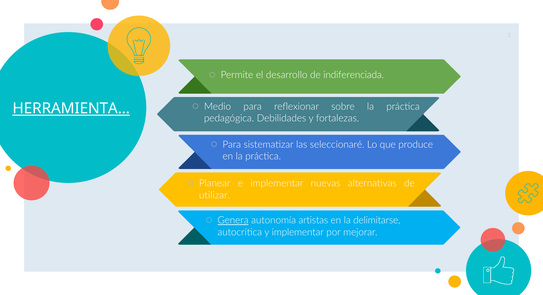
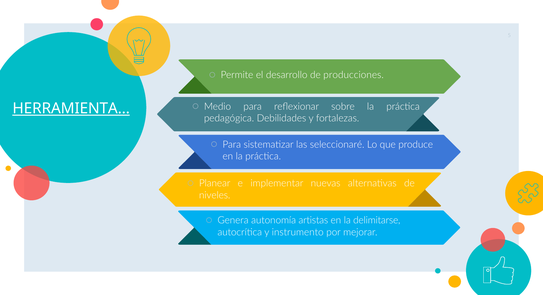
indiferenciada: indiferenciada -> producciones (354, 75)
utilizar: utilizar -> niveles (215, 195)
Genera underline: present -> none (233, 220)
y implementar: implementar -> instrumento (298, 232)
